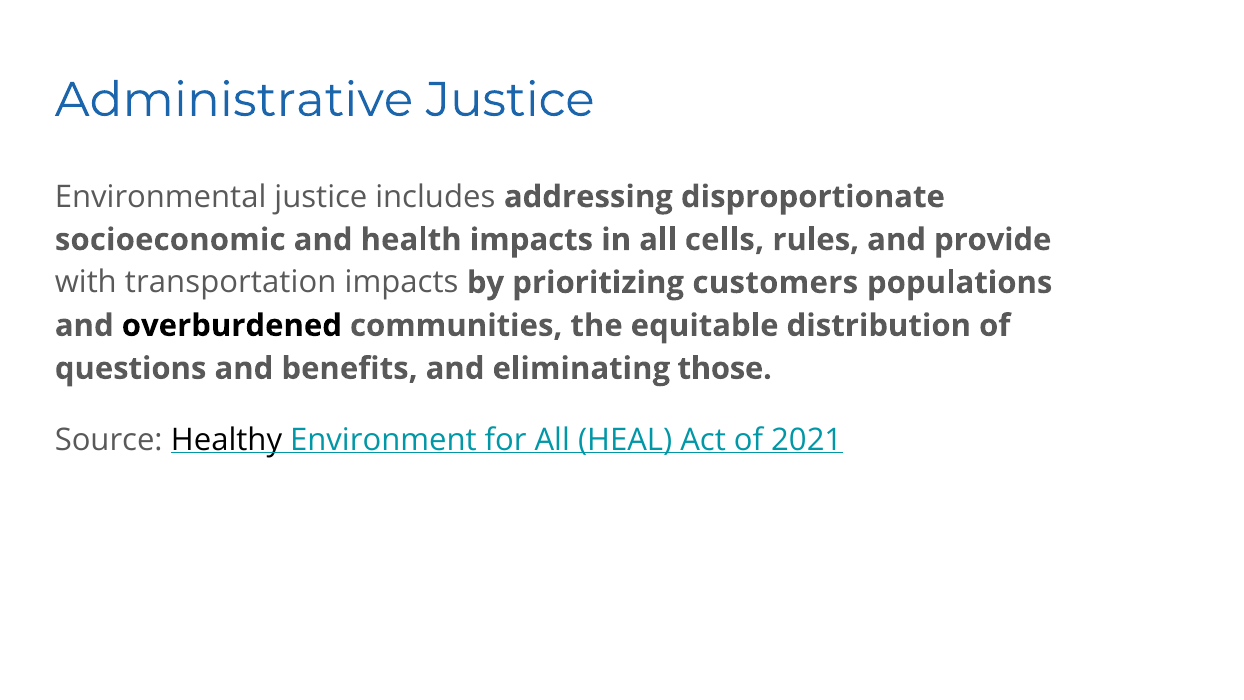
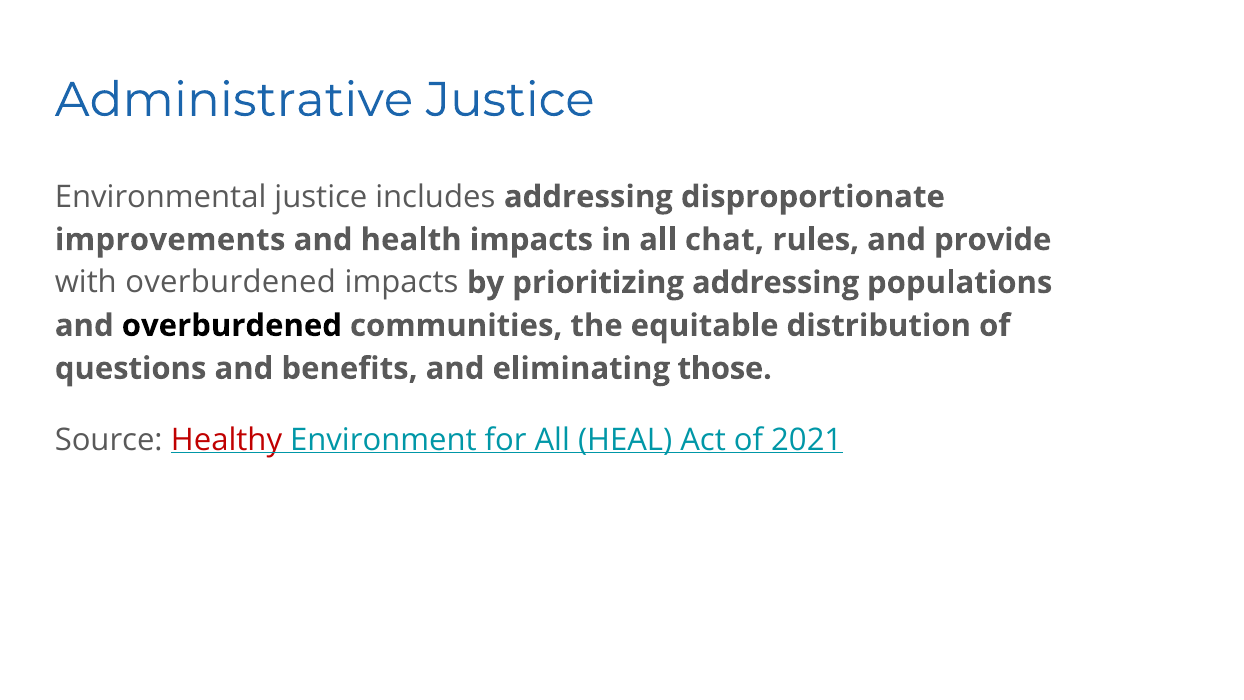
socioeconomic: socioeconomic -> improvements (170, 240)
cells: cells -> chat (724, 240)
with transportation: transportation -> overburdened (231, 283)
prioritizing customers: customers -> addressing (776, 283)
Healthy colour: black -> red (227, 440)
